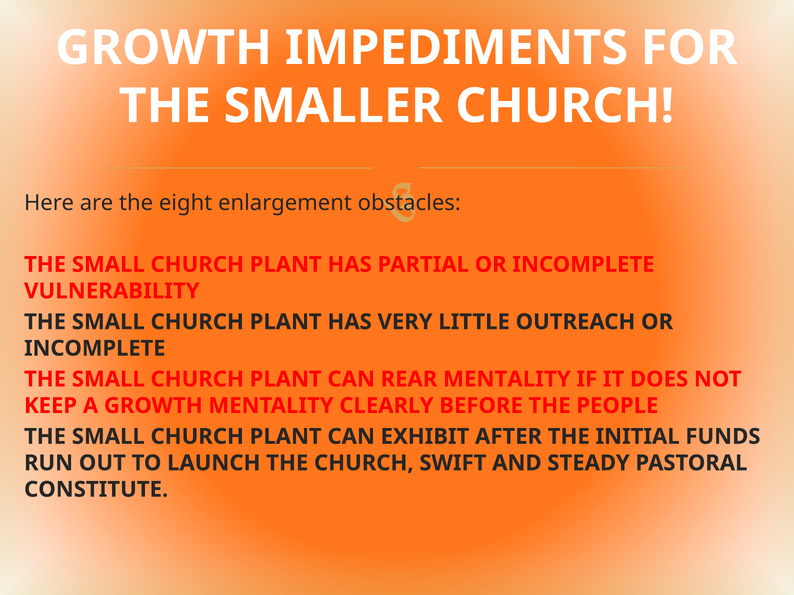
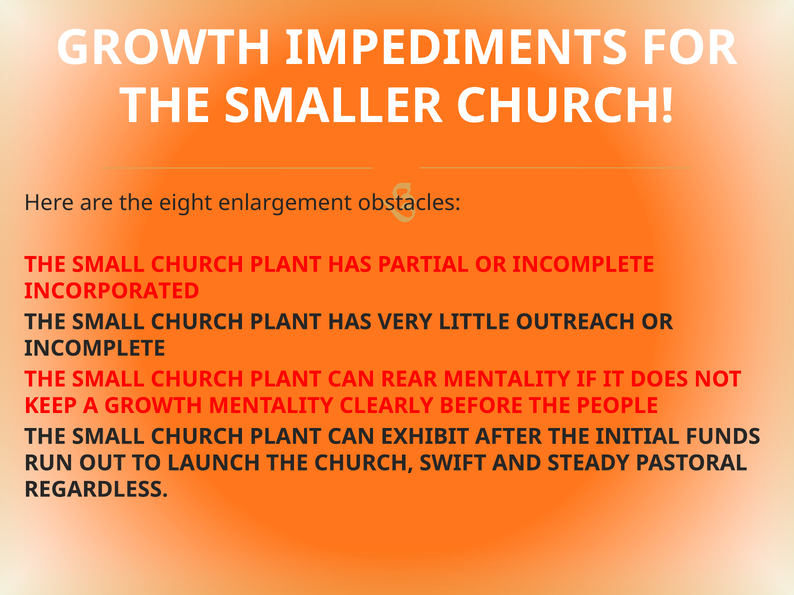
VULNERABILITY: VULNERABILITY -> INCORPORATED (112, 291)
CONSTITUTE: CONSTITUTE -> REGARDLESS (96, 490)
